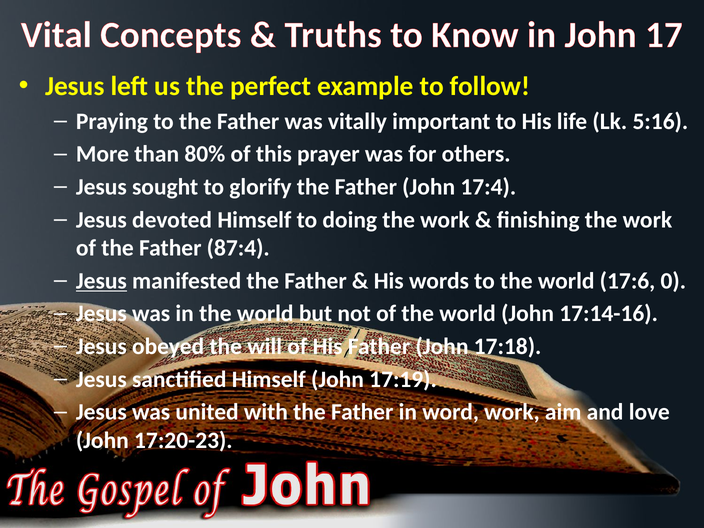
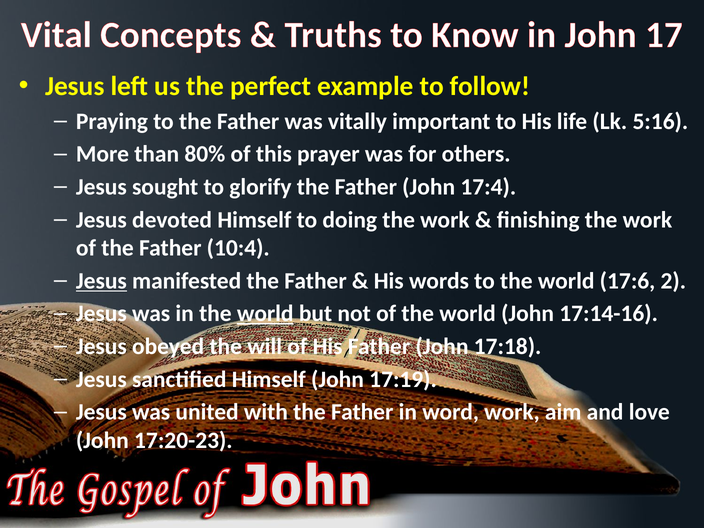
87:4: 87:4 -> 10:4 (238, 248)
0: 0 -> 2 (673, 281)
world underline: none -> present (265, 314)
